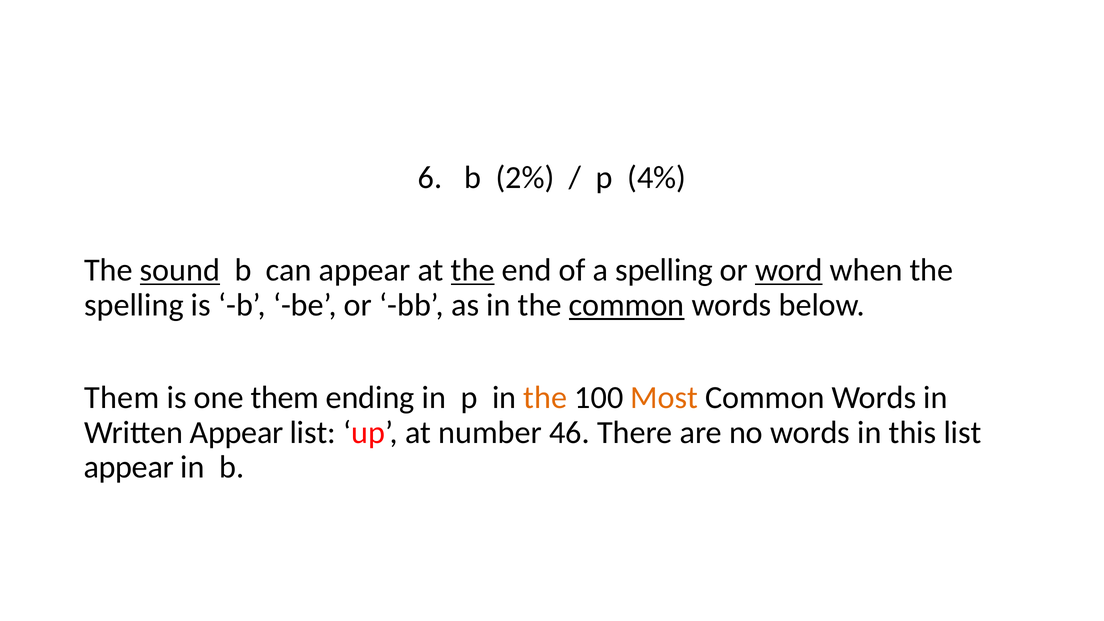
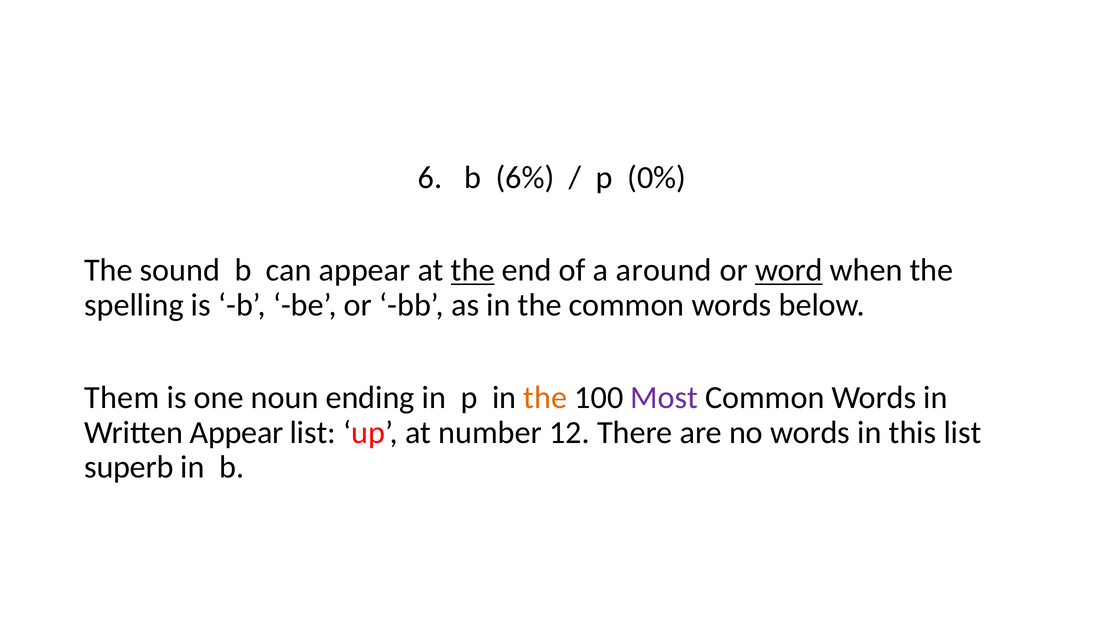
2%: 2% -> 6% (525, 178)
4%: 4% -> 0% (657, 178)
sound underline: present -> none (180, 270)
a spelling: spelling -> around (664, 270)
common underline: present -> none (627, 305)
one them: them -> noun (285, 398)
Most colour: orange -> purple (664, 398)
46: 46 -> 12 (569, 433)
appear: appear -> superb (129, 467)
